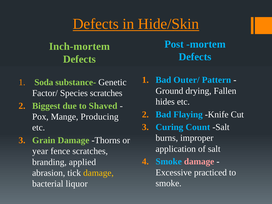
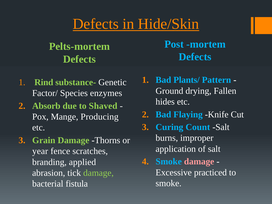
Inch-mortem: Inch-mortem -> Pelts-mortem (80, 46)
Outer/: Outer/ -> Plants/ (187, 80)
Soda: Soda -> Rind (44, 82)
Species scratches: scratches -> enzymes (106, 93)
Biggest: Biggest -> Absorb (46, 106)
damage colour: yellow -> light green (98, 173)
liquor: liquor -> fistula (77, 184)
